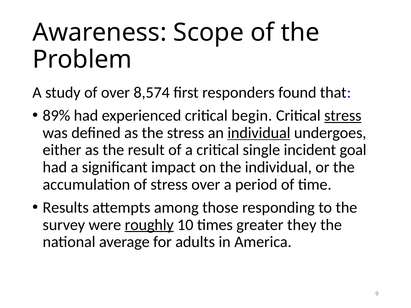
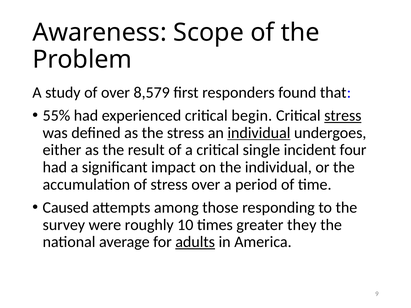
8,574: 8,574 -> 8,579 (152, 93)
89%: 89% -> 55% (56, 116)
goal: goal -> four (353, 150)
Results: Results -> Caused (66, 208)
roughly underline: present -> none (149, 225)
adults underline: none -> present (195, 242)
